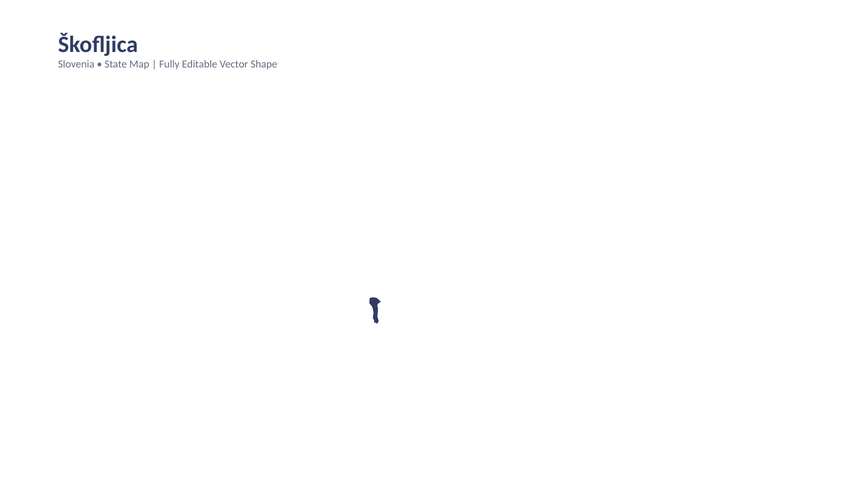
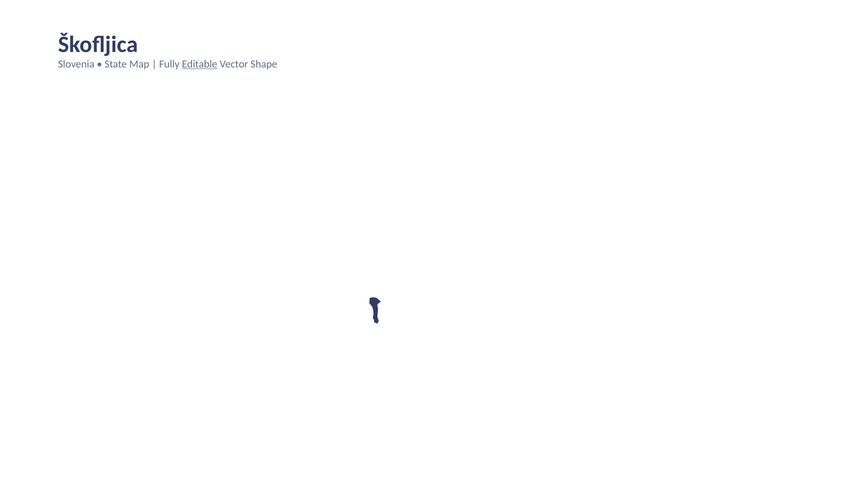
Editable underline: none -> present (200, 64)
